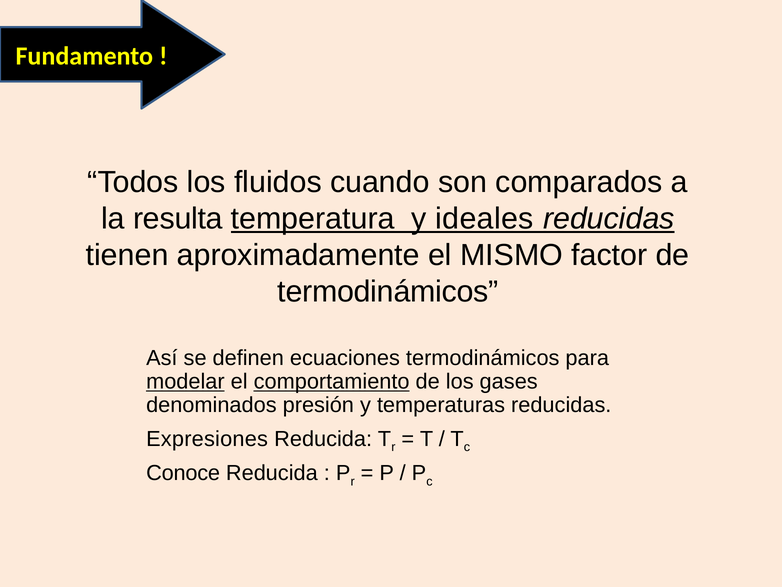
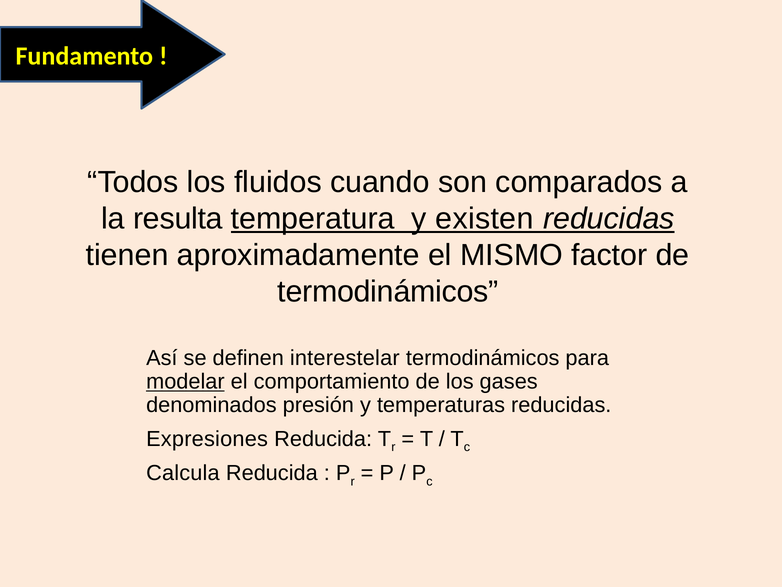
ideales: ideales -> existen (484, 218)
ecuaciones: ecuaciones -> interestelar (345, 358)
comportamiento underline: present -> none (332, 381)
Conoce: Conoce -> Calcula (183, 473)
